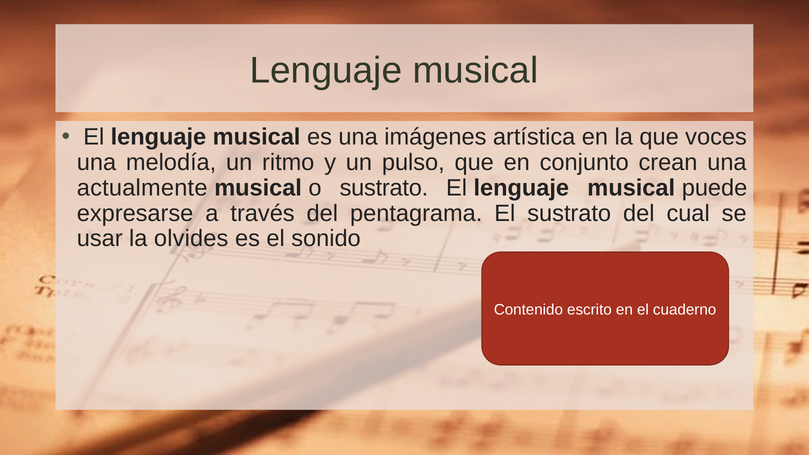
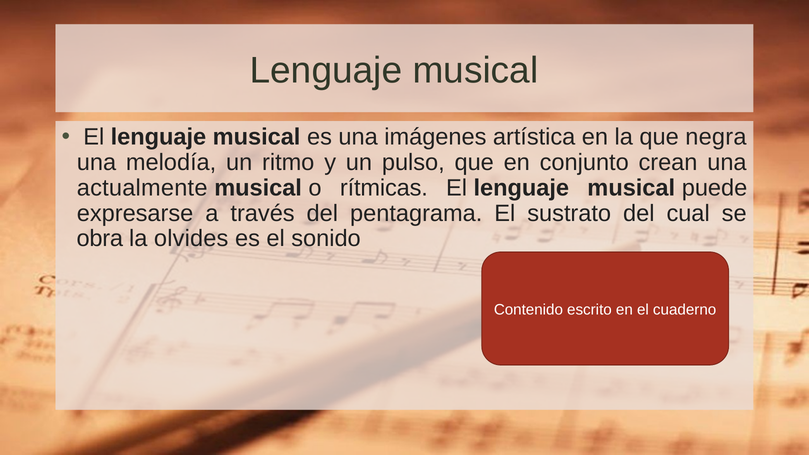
voces: voces -> negra (716, 137)
o sustrato: sustrato -> rítmicas (384, 188)
usar: usar -> obra (100, 239)
